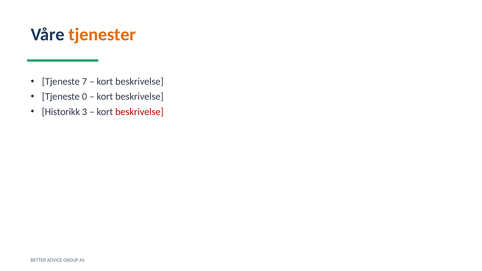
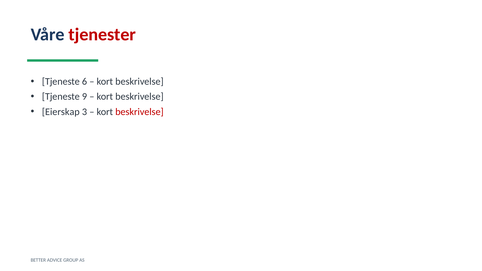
tjenester colour: orange -> red (102, 34)
7: 7 -> 6 (85, 82)
0: 0 -> 9 (85, 97)
Historikk: Historikk -> Eierskap (61, 112)
